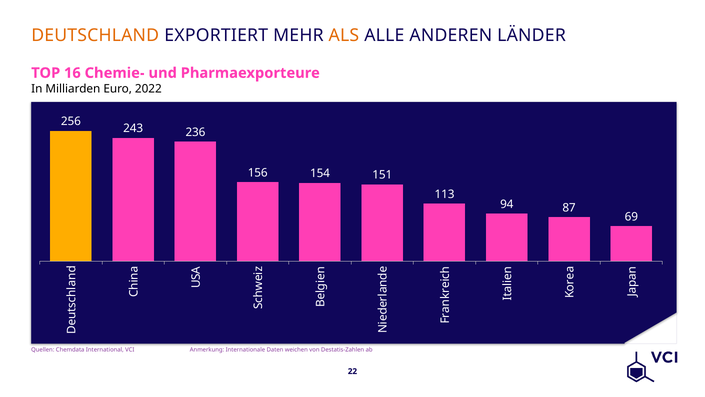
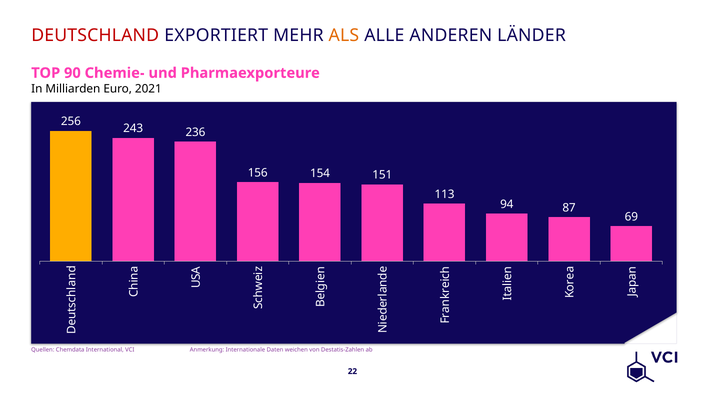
DEUTSCHLAND colour: orange -> red (95, 35)
16: 16 -> 90 (72, 73)
2022: 2022 -> 2021 (148, 89)
